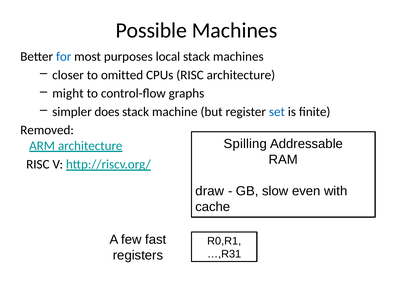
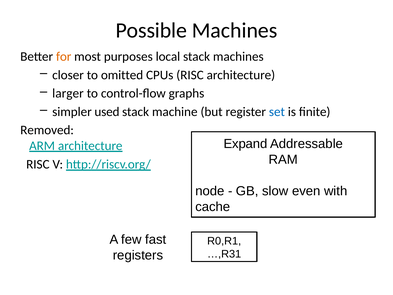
for colour: blue -> orange (64, 57)
might: might -> larger (68, 93)
does: does -> used (107, 112)
Spilling: Spilling -> Expand (245, 144)
draw: draw -> node (210, 191)
